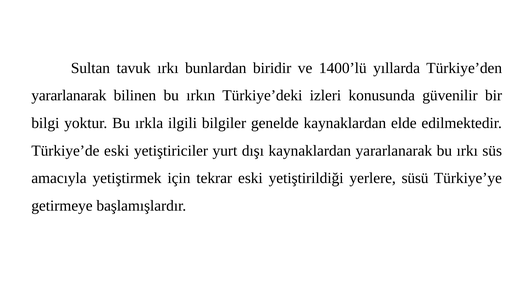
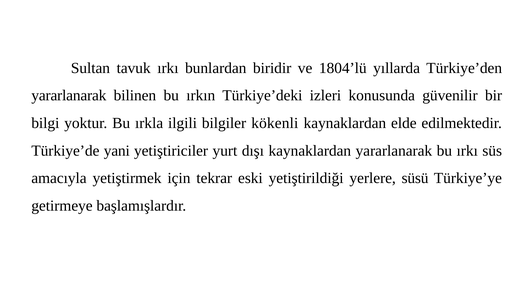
1400’lü: 1400’lü -> 1804’lü (343, 68)
genelde: genelde -> kökenli (275, 123)
Türkiye’de eski: eski -> yani (117, 151)
